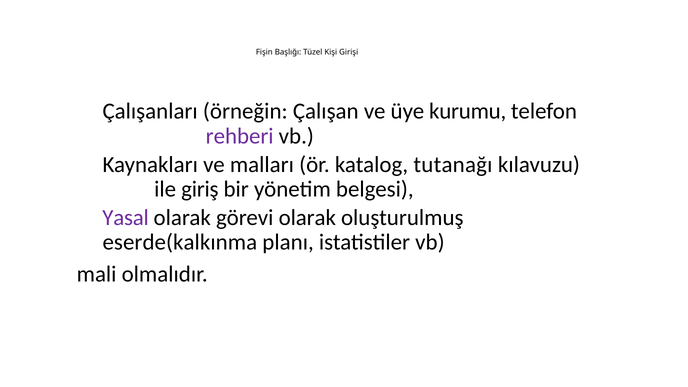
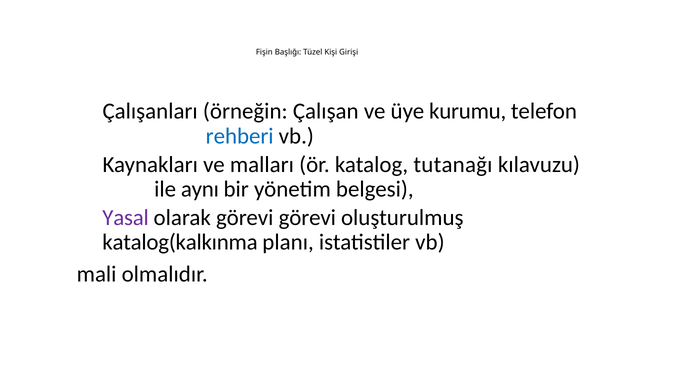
rehberi colour: purple -> blue (240, 136)
giriş: giriş -> aynı (200, 189)
görevi olarak: olarak -> görevi (307, 218)
eserde(kalkınma: eserde(kalkınma -> katalog(kalkınma (180, 242)
